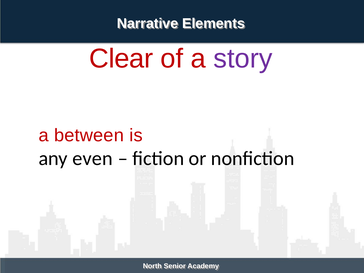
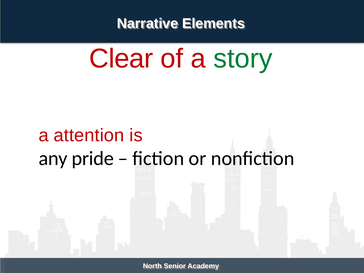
story colour: purple -> green (243, 59)
between: between -> attention (89, 135)
even: even -> pride (93, 159)
